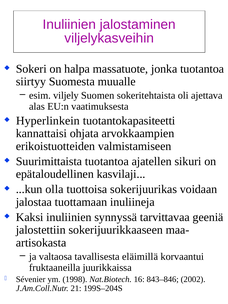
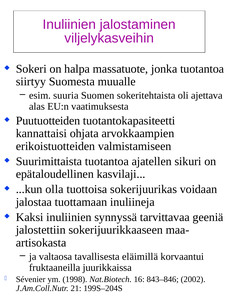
viljely: viljely -> suuria (66, 95)
Hyperlinkein: Hyperlinkein -> Puutuotteiden (48, 121)
